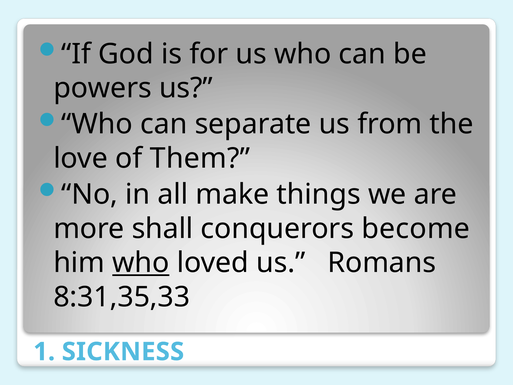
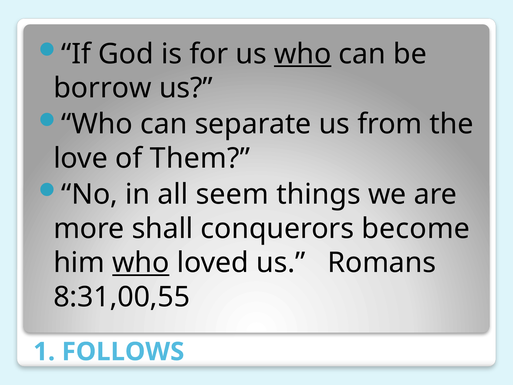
who underline: none -> present (303, 54)
powers: powers -> borrow (102, 88)
make: make -> seem (232, 194)
8:31,35,33: 8:31,35,33 -> 8:31,00,55 (122, 297)
SICKNESS: SICKNESS -> FOLLOWS (123, 352)
